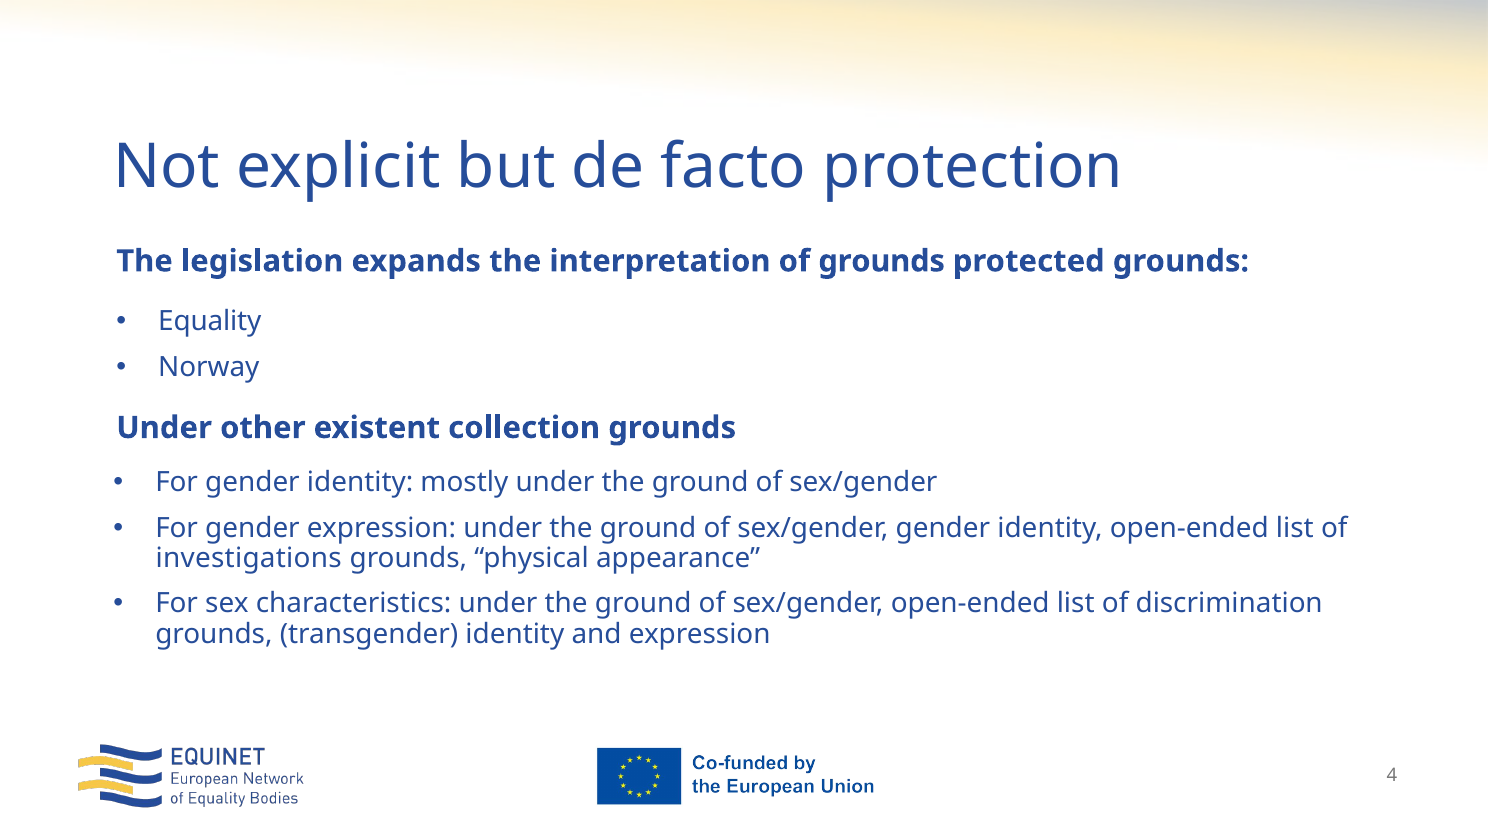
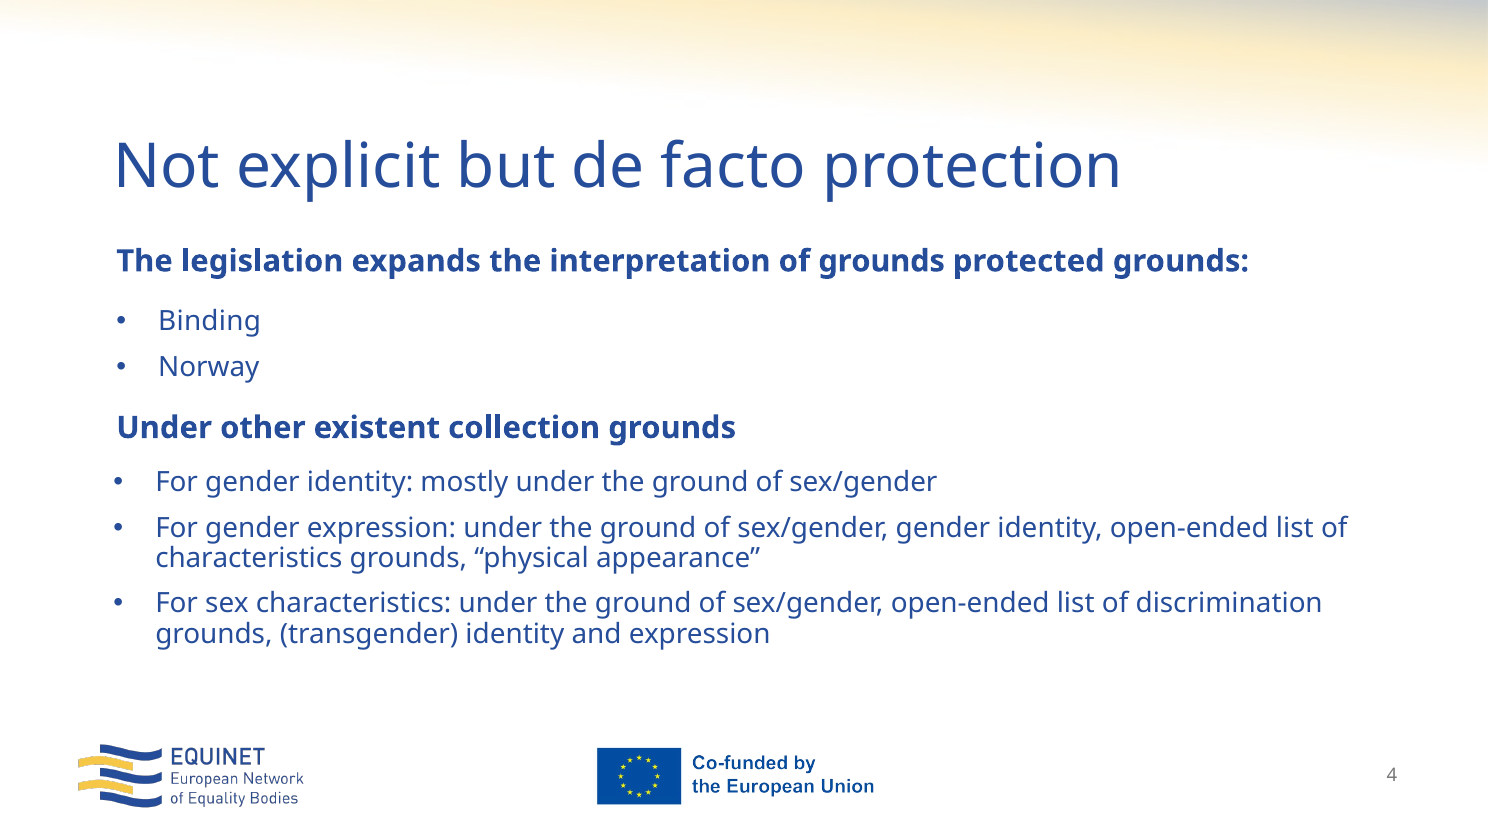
Equality: Equality -> Binding (210, 322)
investigations: investigations -> characteristics (249, 558)
